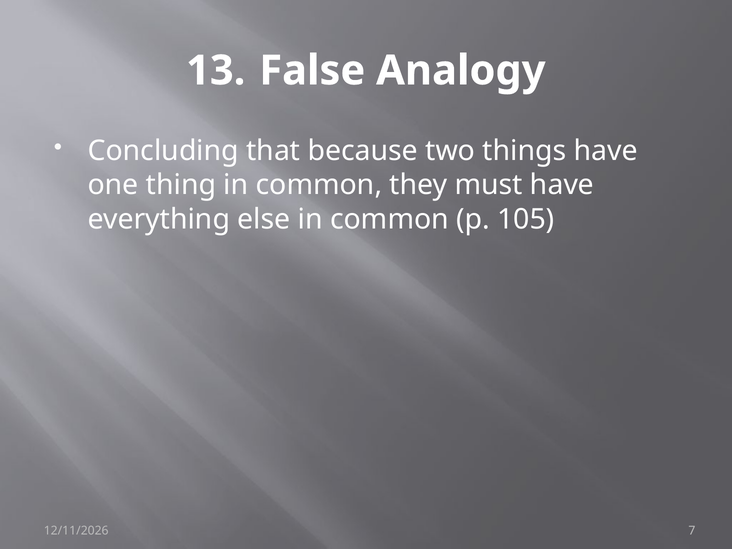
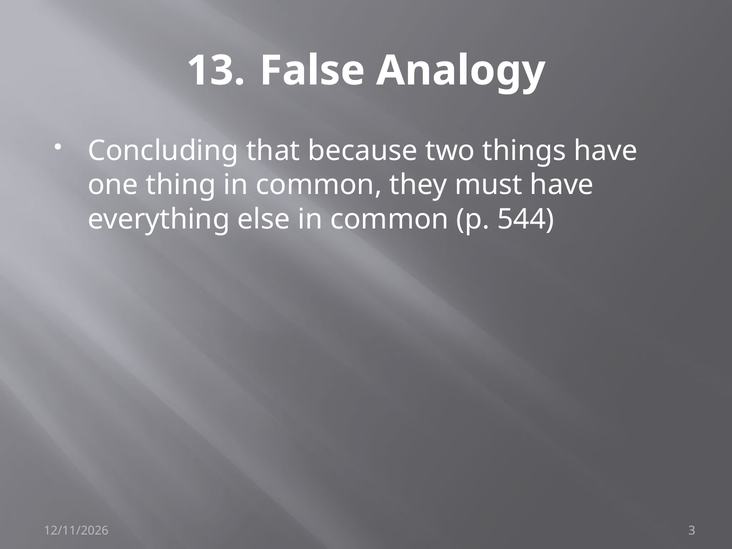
105: 105 -> 544 (526, 219)
7: 7 -> 3 (692, 531)
